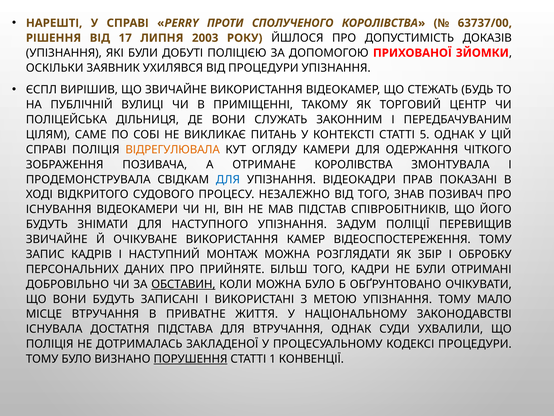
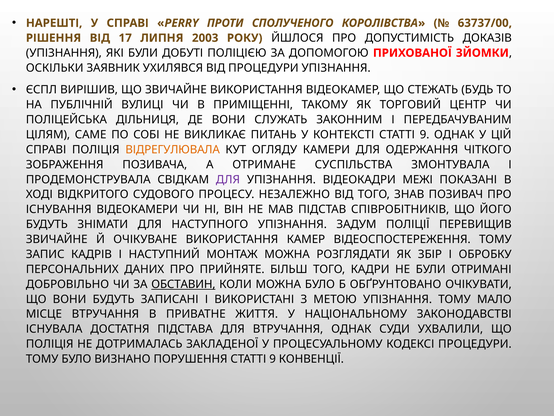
КОНТЕКСТІ СТАТТІ 5: 5 -> 9 (425, 135)
ОТРИМАНЕ КОРОЛІВСТВА: КОРОЛІВСТВА -> СУСПІЛЬСТВА (354, 164)
ДЛЯ colour: blue -> purple (228, 179)
ПРАВ: ПРАВ -> МЕЖІ (418, 179)
ПОРУШЕННЯ underline: present -> none (190, 359)
1: 1 -> 9 (273, 359)
